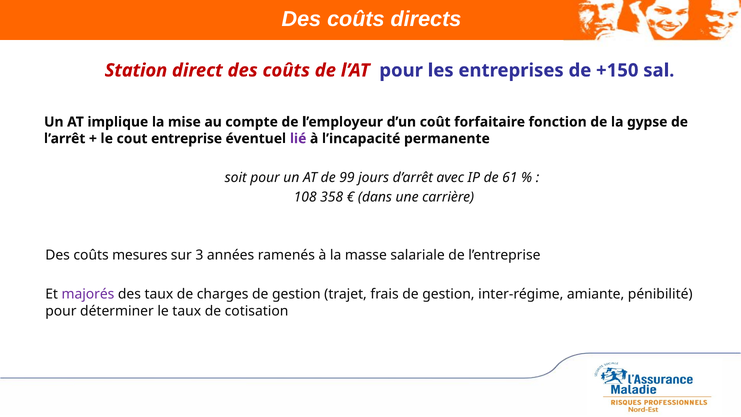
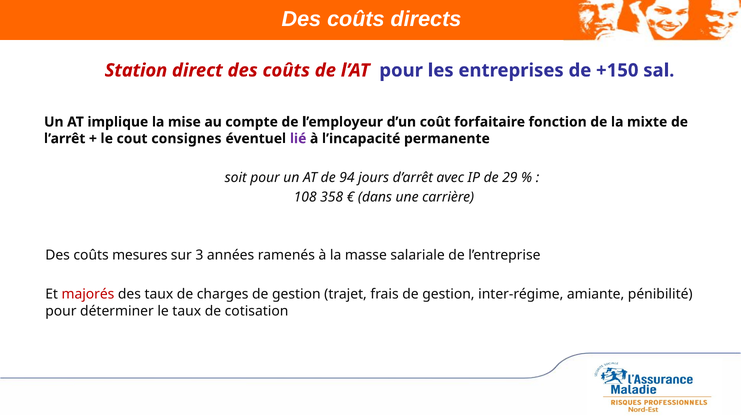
gypse: gypse -> mixte (647, 122)
entreprise: entreprise -> consignes (186, 139)
99: 99 -> 94 (347, 177)
61: 61 -> 29 (510, 177)
majorés colour: purple -> red (88, 294)
